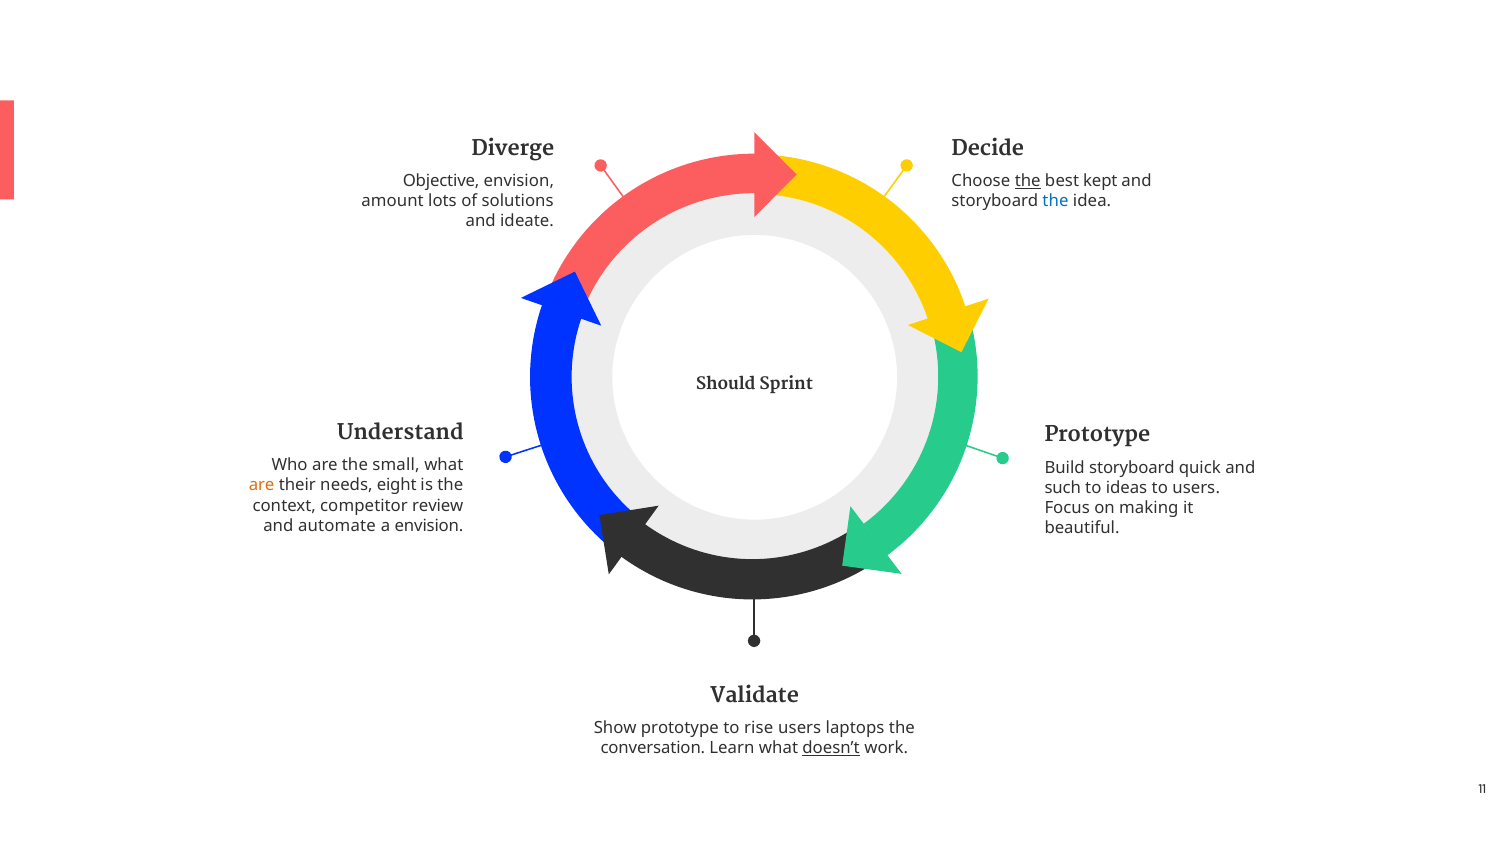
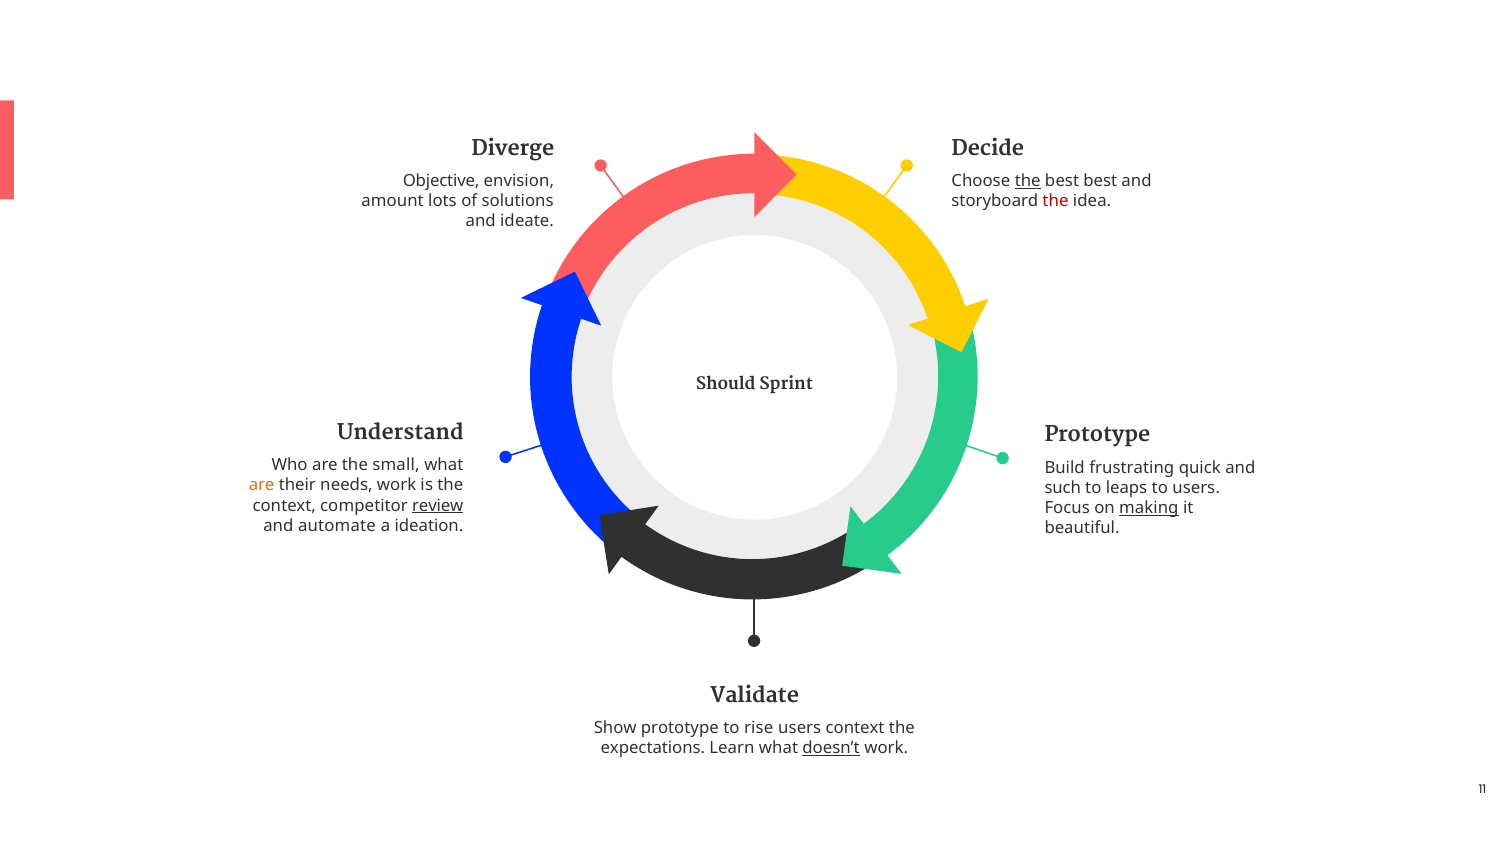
best kept: kept -> best (1100, 181)
the colour: blue -> red (1055, 201)
Build storyboard: storyboard -> frustrating (1132, 468)
needs eight: eight -> work (397, 485)
ideas: ideas -> leaps (1127, 488)
review underline: none -> present (438, 505)
making underline: none -> present (1149, 508)
a envision: envision -> ideation (429, 526)
users laptops: laptops -> context (855, 728)
conversation: conversation -> expectations (653, 748)
